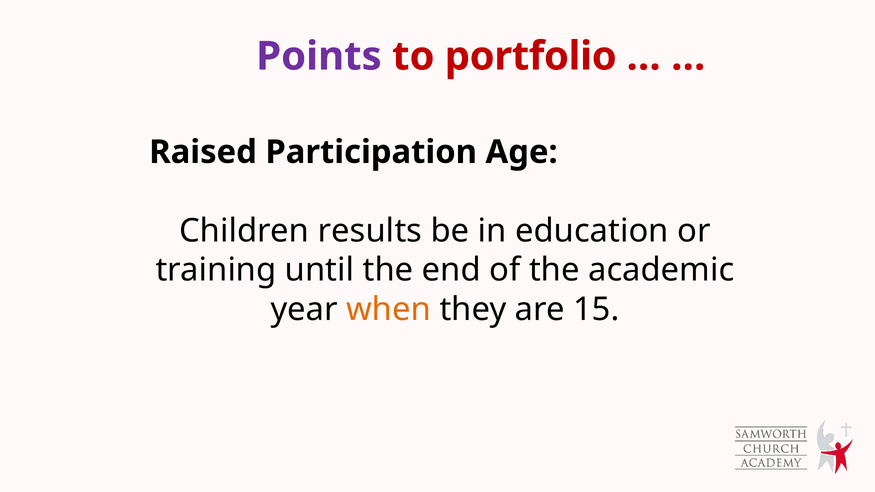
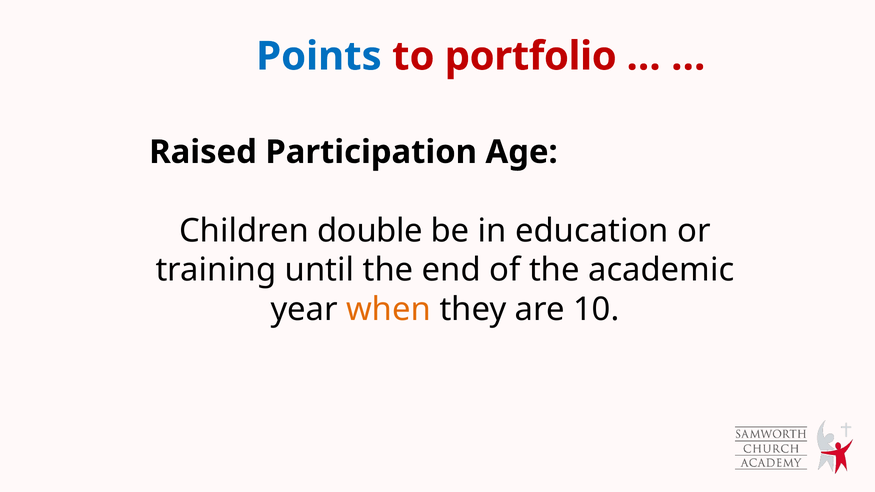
Points colour: purple -> blue (319, 56)
results: results -> double (370, 231)
15: 15 -> 10 (596, 310)
